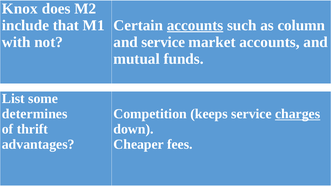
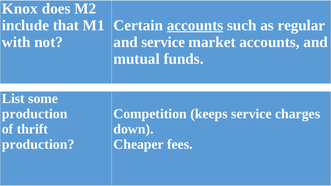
column: column -> regular (301, 25)
determines: determines -> production (35, 114)
charges underline: present -> none (298, 114)
advantages: advantages -> production (38, 145)
